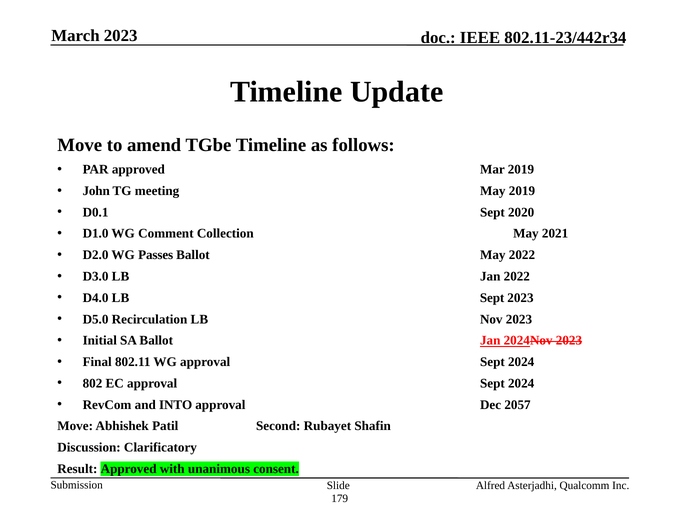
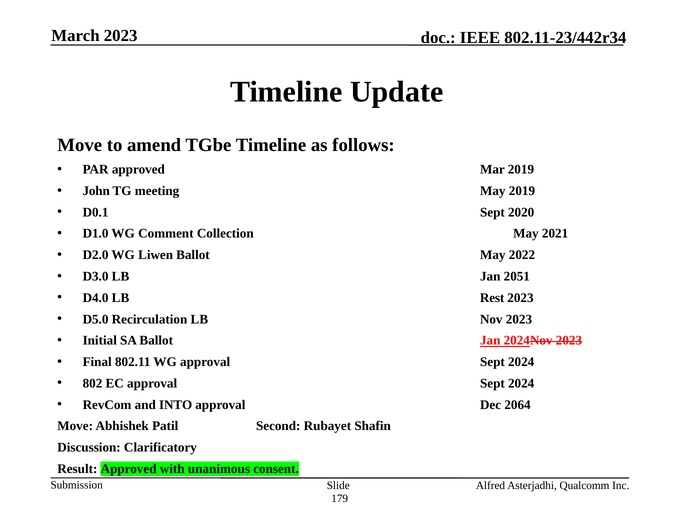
Passes: Passes -> Liwen (156, 255)
Jan 2022: 2022 -> 2051 (517, 276)
LB Sept: Sept -> Rest (492, 298)
2057: 2057 -> 2064 (518, 404)
